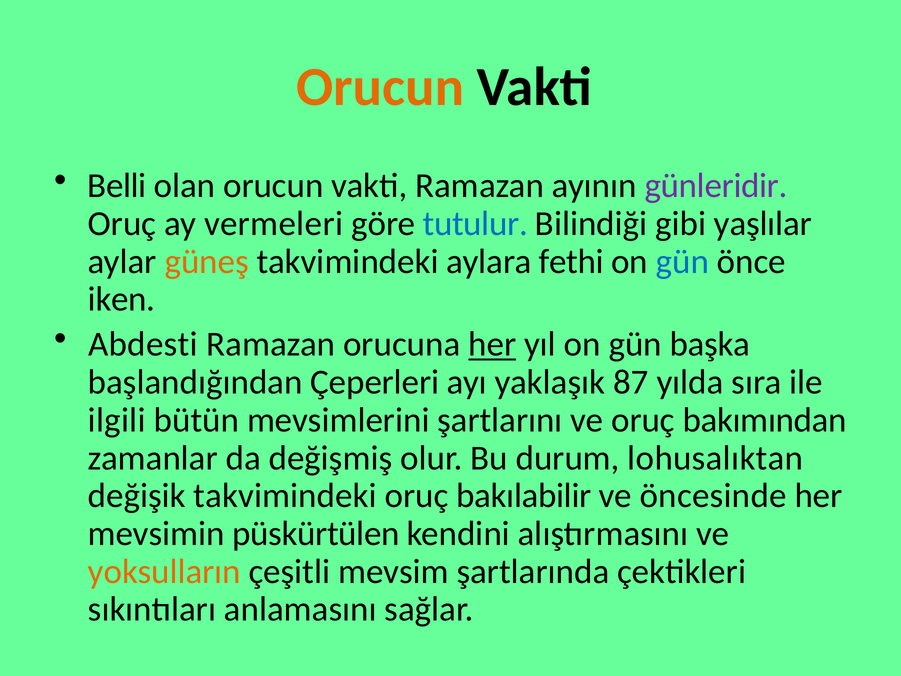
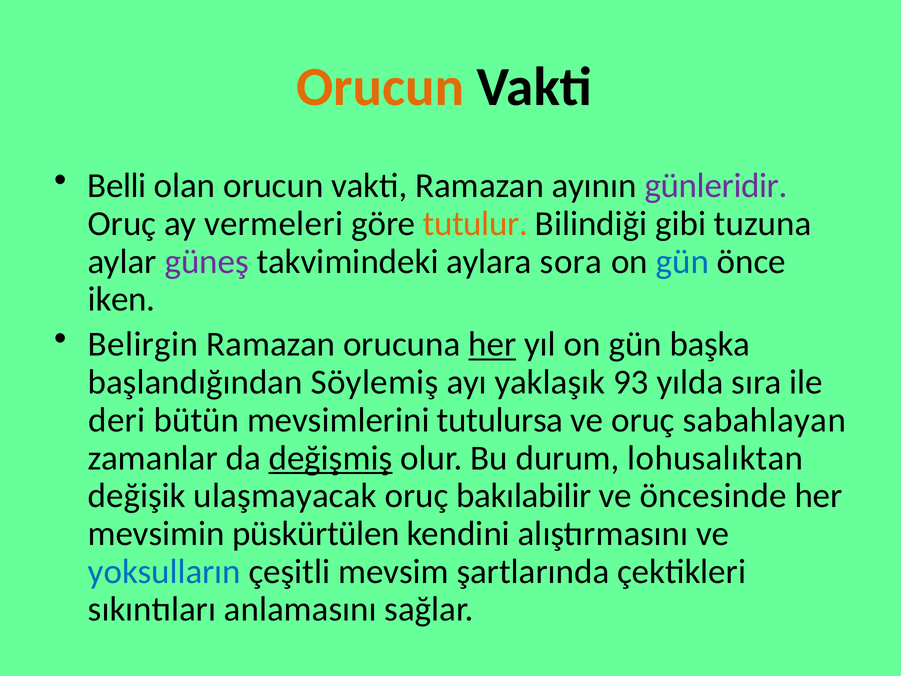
tutulur colour: blue -> orange (475, 224)
yaşlılar: yaşlılar -> tuzuna (763, 224)
güneş colour: orange -> purple (207, 261)
fethi: fethi -> sora (571, 261)
Abdesti: Abdesti -> Belirgin (143, 344)
Çeperleri: Çeperleri -> Söylemiş (375, 382)
87: 87 -> 93 (631, 382)
ilgili: ilgili -> deri (117, 420)
şartlarını: şartlarını -> tutulursa (500, 420)
bakımından: bakımından -> sabahlayan (764, 420)
değişmiş underline: none -> present (330, 458)
değişik takvimindeki: takvimindeki -> ulaşmayacak (285, 496)
yoksulların colour: orange -> blue (164, 571)
